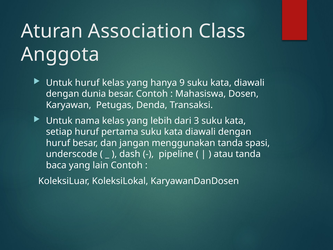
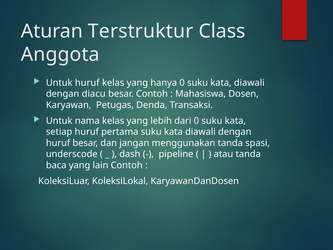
Association: Association -> Terstruktur (141, 31)
hanya 9: 9 -> 0 (182, 83)
dunia: dunia -> diacu (94, 94)
dari 3: 3 -> 0 (196, 121)
